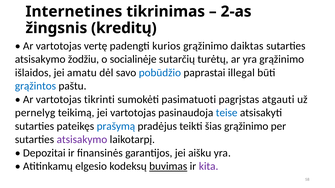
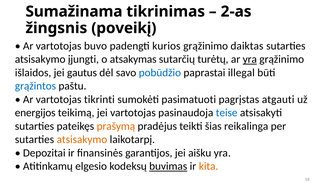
Internetines: Internetines -> Sumažinama (74, 12)
kreditų: kreditų -> poveikį (124, 28)
vertę: vertę -> buvo (95, 46)
žodžiu: žodžiu -> įjungti (83, 59)
socialinėje: socialinėje -> atsakymas (133, 59)
yra underline: none -> present (250, 59)
amatu: amatu -> gautus (82, 73)
pernelyg: pernelyg -> energijos (35, 113)
prašymą colour: blue -> orange (116, 126)
šias grąžinimo: grąžinimo -> reikalinga (246, 126)
atsisakymo colour: purple -> orange (82, 140)
kita colour: purple -> orange (209, 167)
